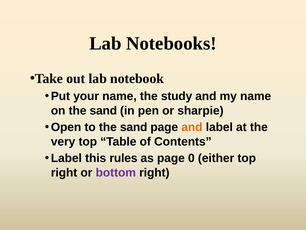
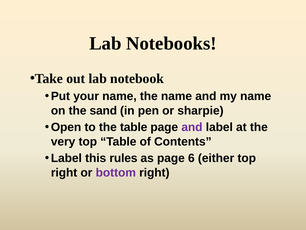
the study: study -> name (177, 96)
to the sand: sand -> table (134, 127)
and colour: orange -> purple (192, 127)
0: 0 -> 6 (191, 158)
